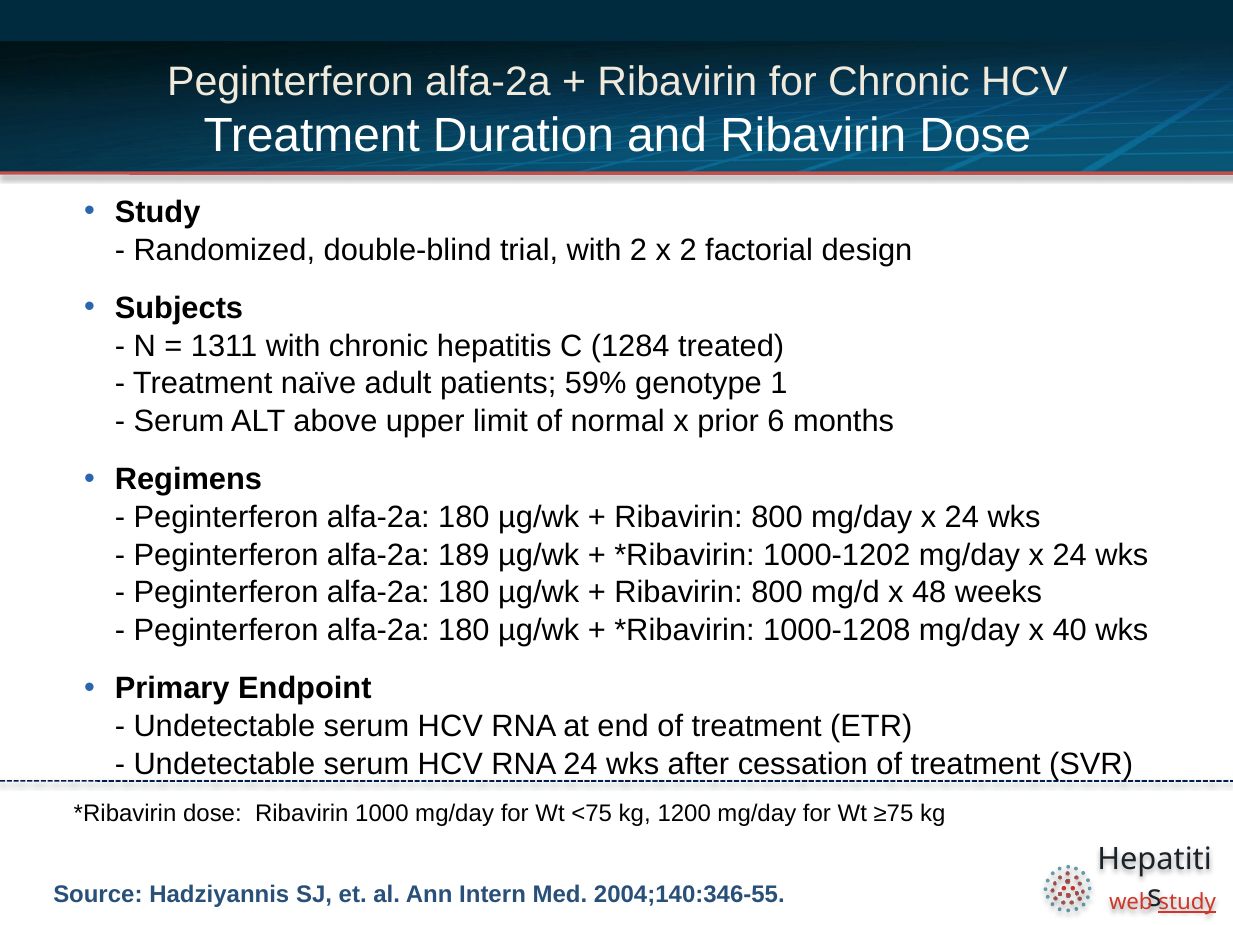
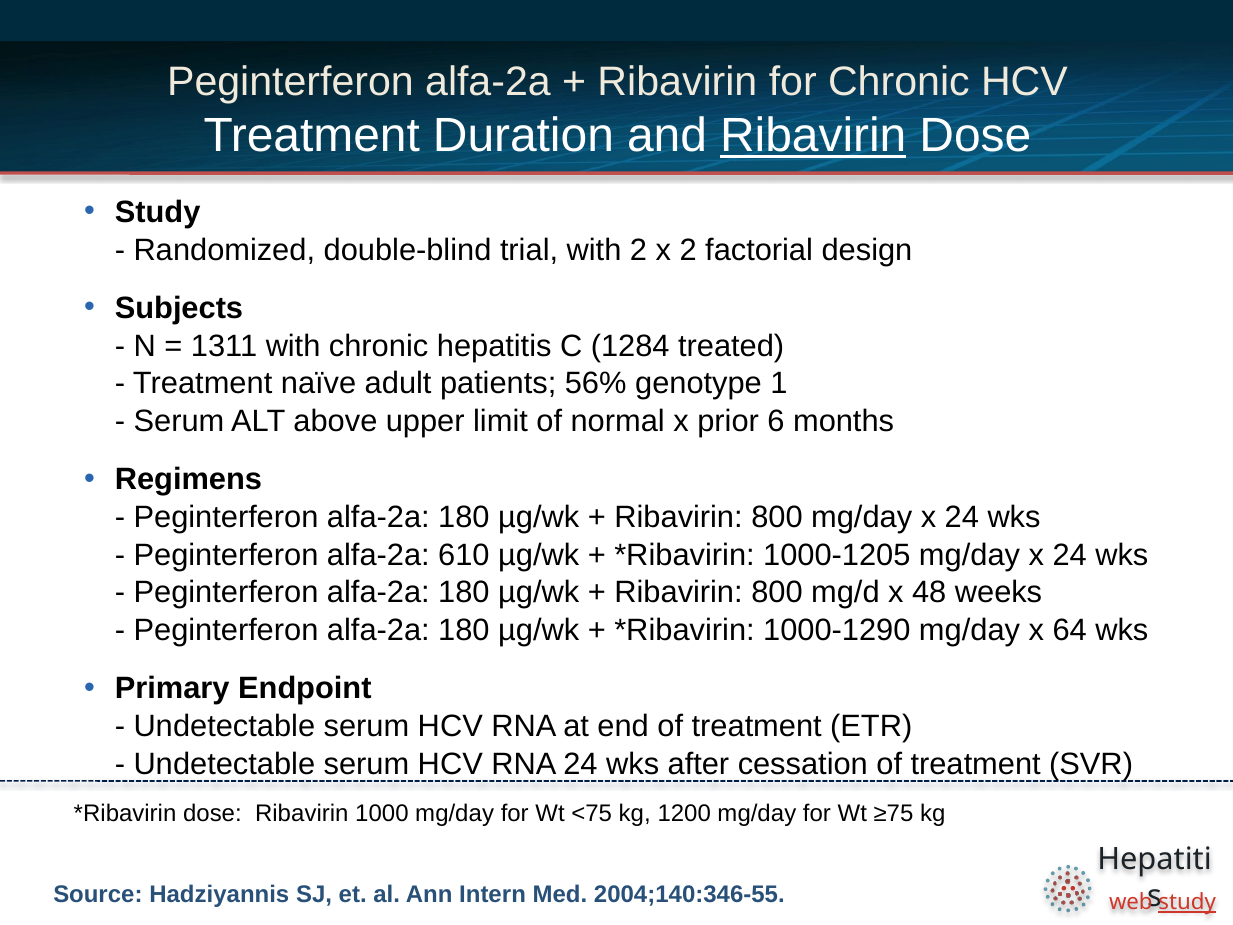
Ribavirin underline: none -> present (813, 136)
59%: 59% -> 56% (596, 384)
189: 189 -> 610 (464, 555)
1000-1202: 1000-1202 -> 1000-1205 (837, 555)
1000-1208: 1000-1208 -> 1000-1290 (837, 630)
40: 40 -> 64 (1070, 630)
